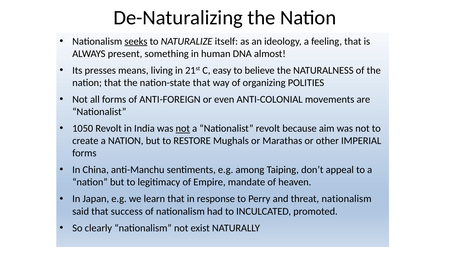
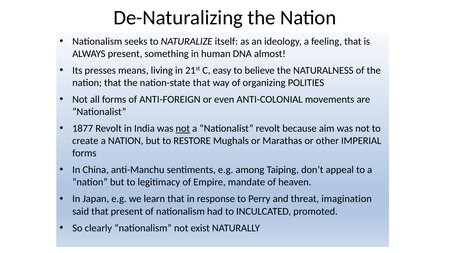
seeks underline: present -> none (136, 41)
1050: 1050 -> 1877 (83, 129)
threat nationalism: nationalism -> imagination (347, 199)
that success: success -> present (127, 211)
